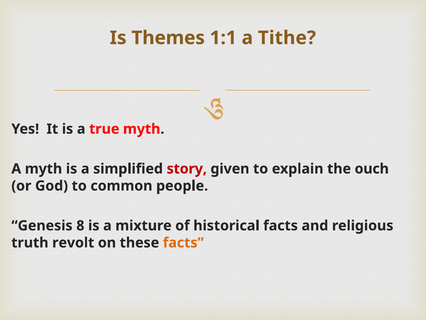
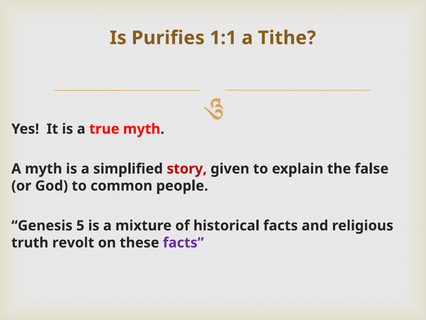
Themes: Themes -> Purifies (168, 38)
ouch: ouch -> false (372, 169)
8: 8 -> 5 (80, 225)
facts colour: orange -> purple (183, 242)
